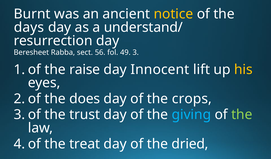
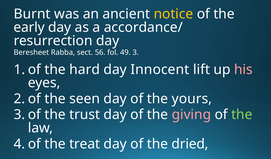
days: days -> early (29, 27)
understand/: understand/ -> accordance/ (143, 27)
raise: raise -> hard (85, 69)
his colour: yellow -> pink (243, 69)
does: does -> seen (85, 99)
crops: crops -> yours (192, 99)
giving colour: light blue -> pink (191, 114)
